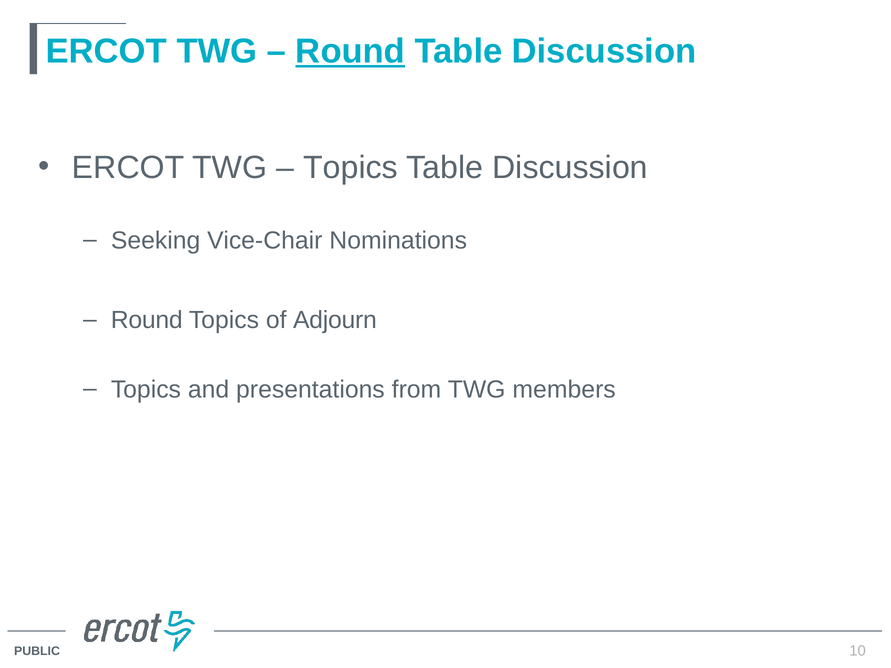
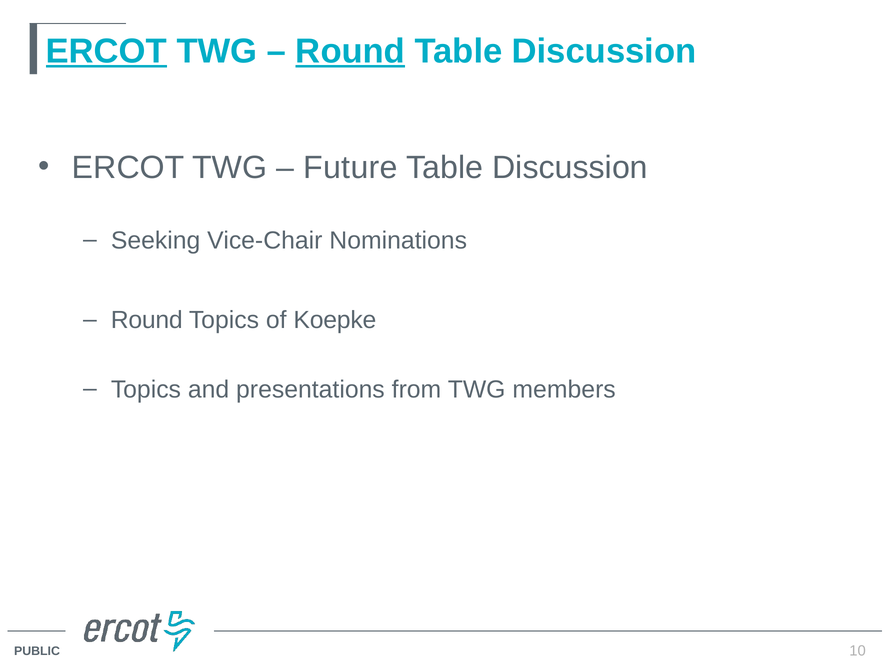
ERCOT underline: none -> present (106, 51)
Topics: Topics -> Future (350, 167)
Adjourn: Adjourn -> Koepke (335, 320)
